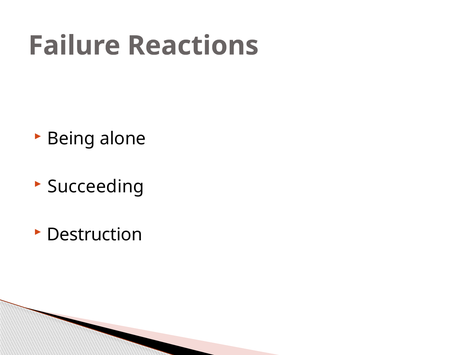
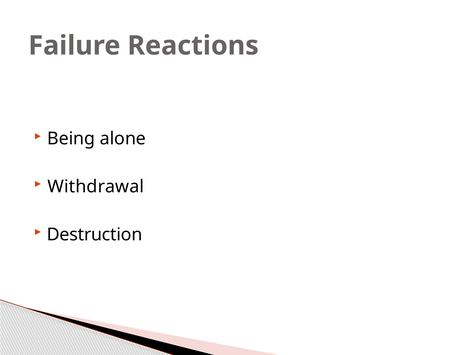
Succeeding: Succeeding -> Withdrawal (96, 187)
